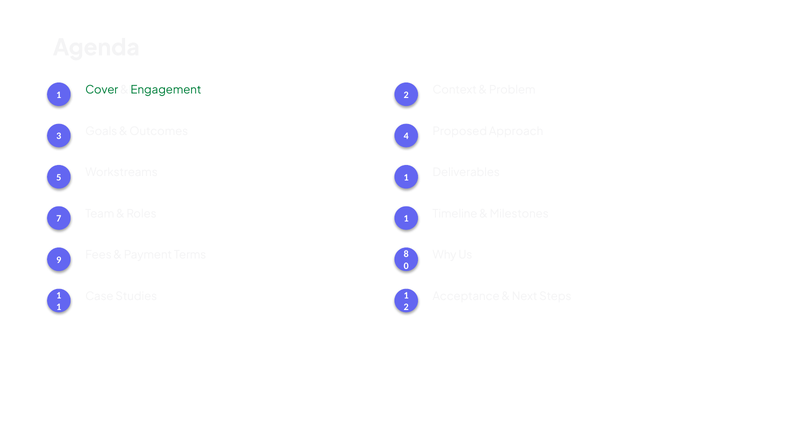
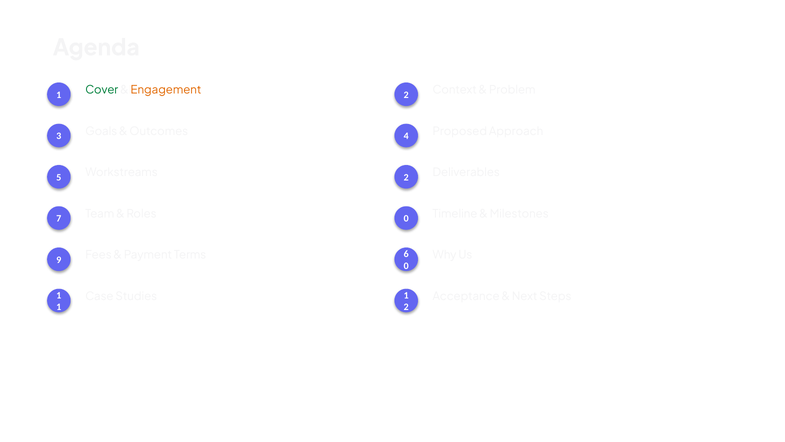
Engagement colour: green -> orange (166, 90)
Workstreams 1: 1 -> 2 (406, 177)
Roles 1: 1 -> 0 (406, 218)
8: 8 -> 6 (406, 254)
